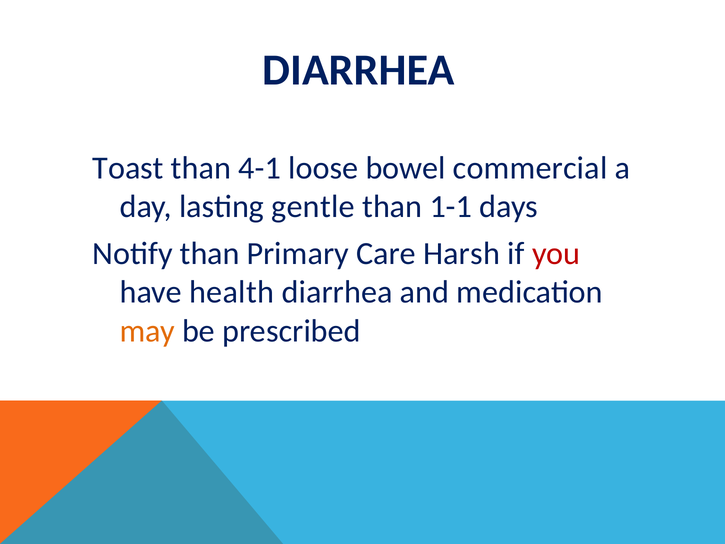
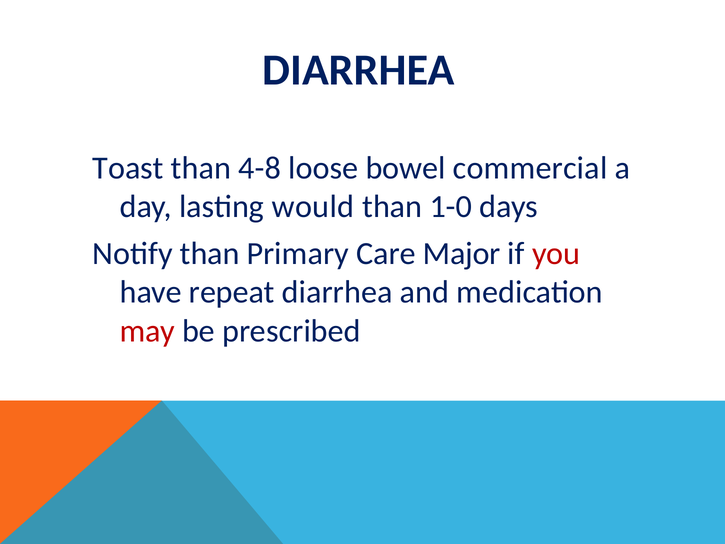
4-1: 4-1 -> 4-8 (260, 168)
gentle: gentle -> would (313, 207)
1-1: 1-1 -> 1-0 (451, 207)
Harsh: Harsh -> Major (462, 253)
health: health -> repeat (232, 292)
may colour: orange -> red (147, 331)
